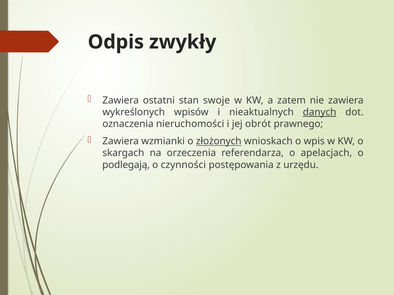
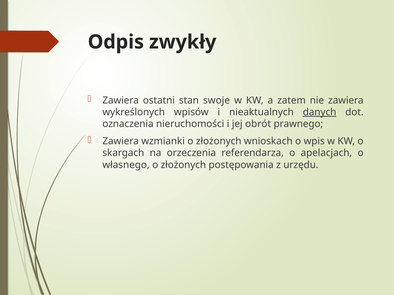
złożonych underline: present -> none (219, 141)
podlegają: podlegają -> własnego (126, 165)
czynności: czynności -> złożonych (183, 165)
